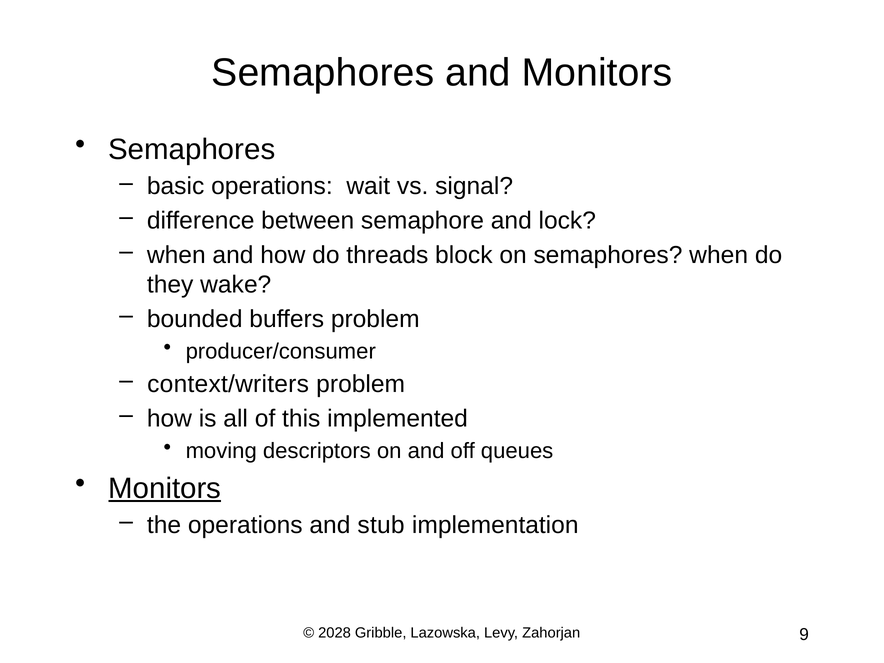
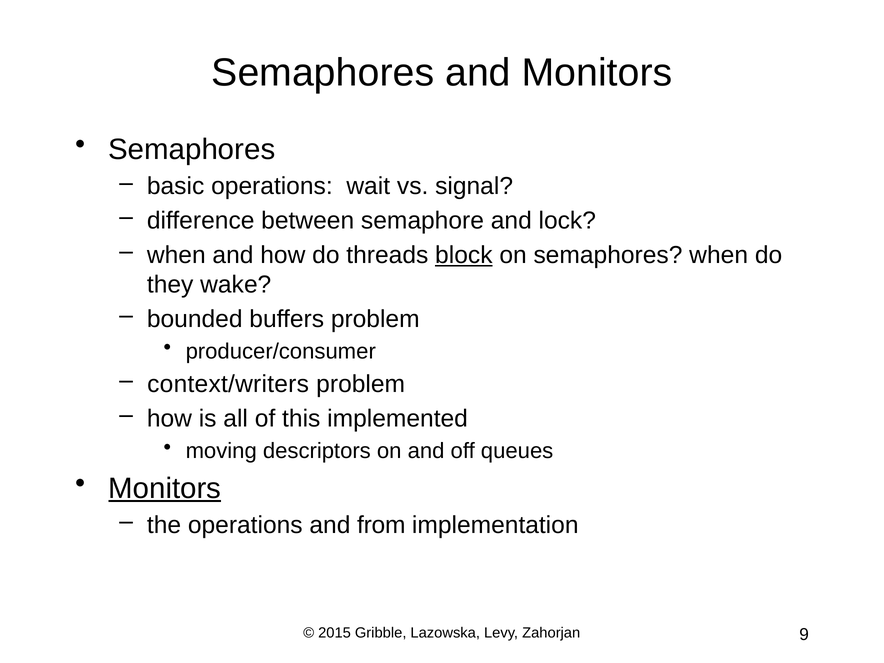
block underline: none -> present (464, 255)
stub: stub -> from (381, 525)
2028: 2028 -> 2015 (335, 633)
